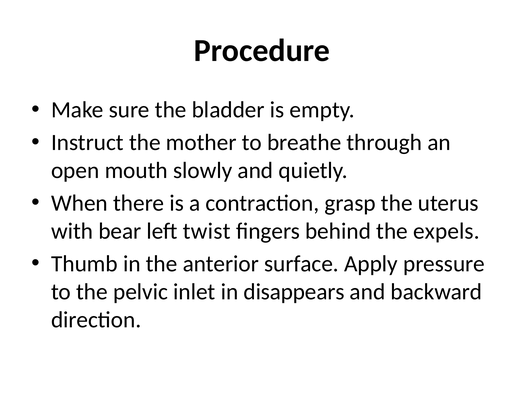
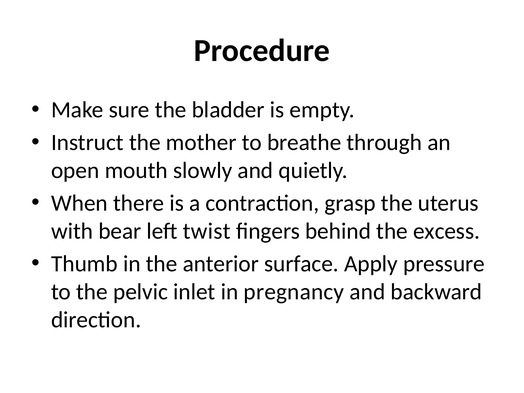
expels: expels -> excess (447, 231)
disappears: disappears -> pregnancy (294, 292)
